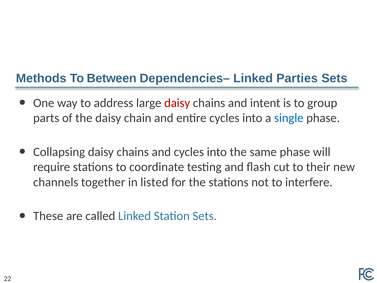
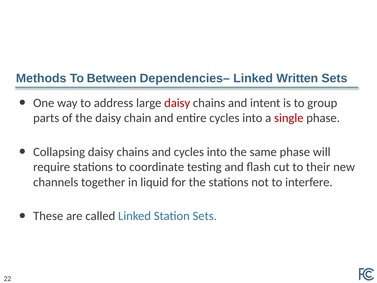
Parties: Parties -> Written (297, 78)
single colour: blue -> red (289, 118)
listed: listed -> liquid (154, 182)
